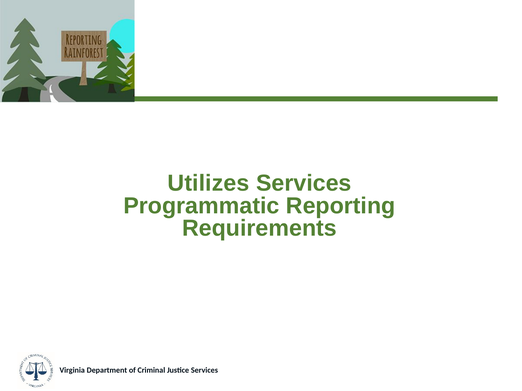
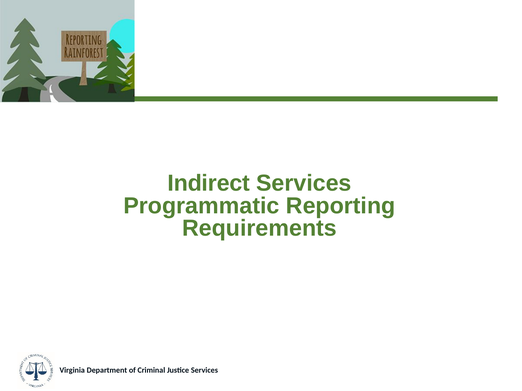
Utilizes: Utilizes -> Indirect (209, 183)
